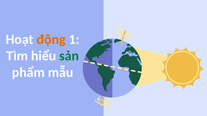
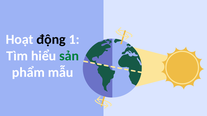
động colour: orange -> black (51, 40)
